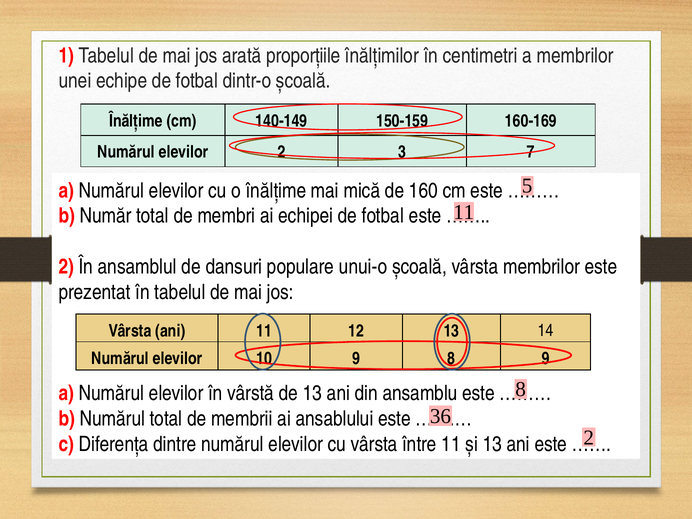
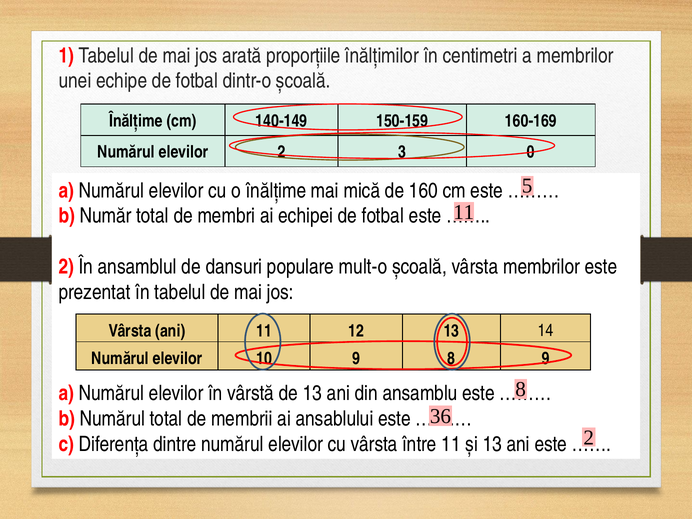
7: 7 -> 0 (531, 152)
unui-o: unui-o -> mult-o (363, 267)
